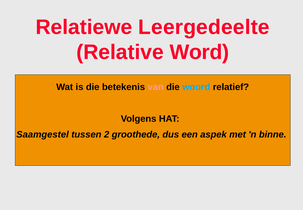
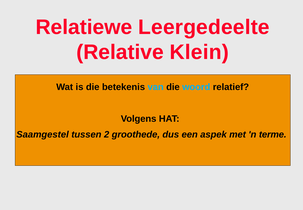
Word: Word -> Klein (199, 52)
van colour: pink -> light blue (156, 87)
binne: binne -> terme (273, 134)
